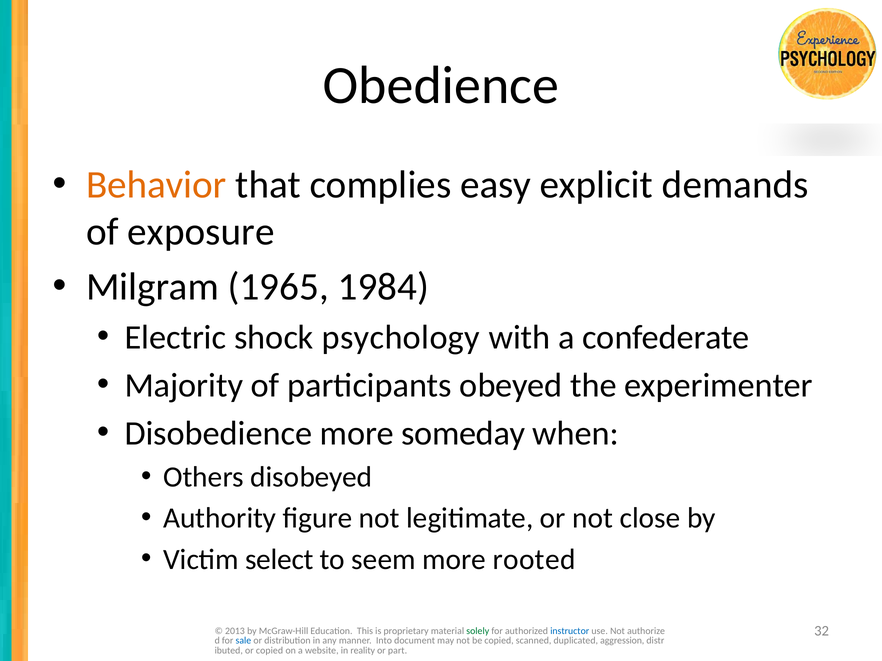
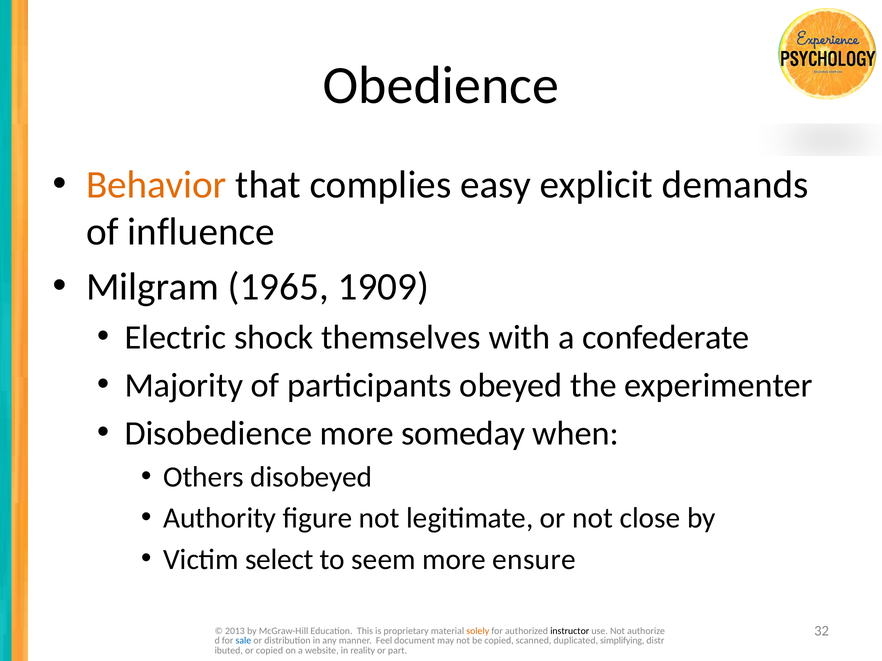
exposure: exposure -> influence (201, 232)
1984: 1984 -> 1909 (383, 287)
psychology: psychology -> themselves (401, 338)
rooted: rooted -> ensure (534, 560)
solely colour: green -> orange (478, 631)
instructor colour: blue -> black (570, 631)
Into: Into -> Feel (384, 641)
aggression: aggression -> simplifying (622, 641)
